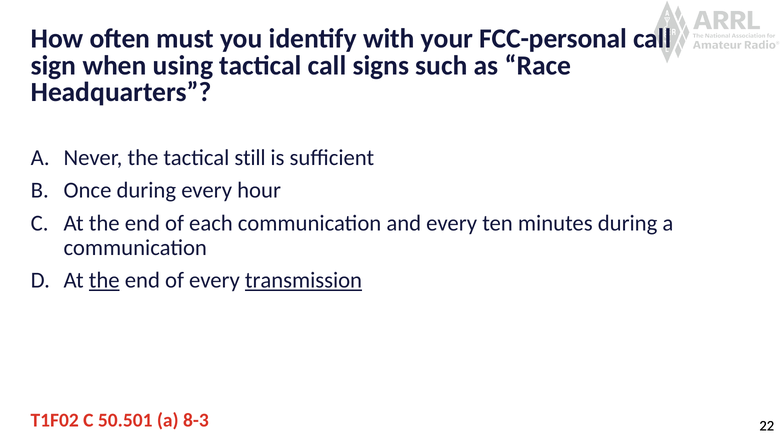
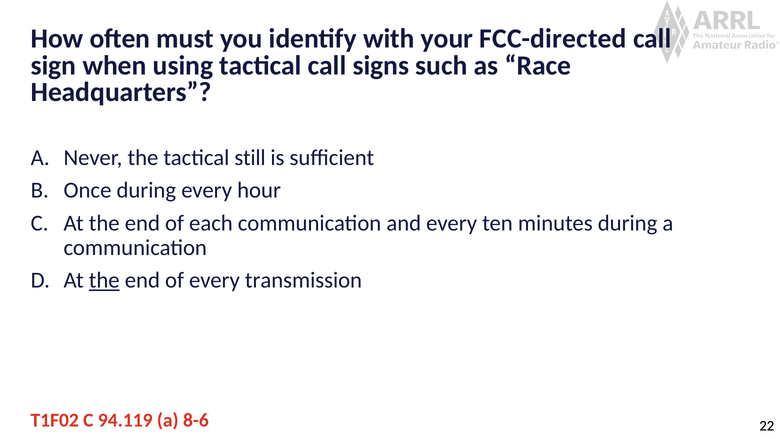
FCC-personal: FCC-personal -> FCC-directed (553, 39)
transmission underline: present -> none (304, 280)
50.501: 50.501 -> 94.119 (125, 420)
8-3: 8-3 -> 8-6 (196, 420)
